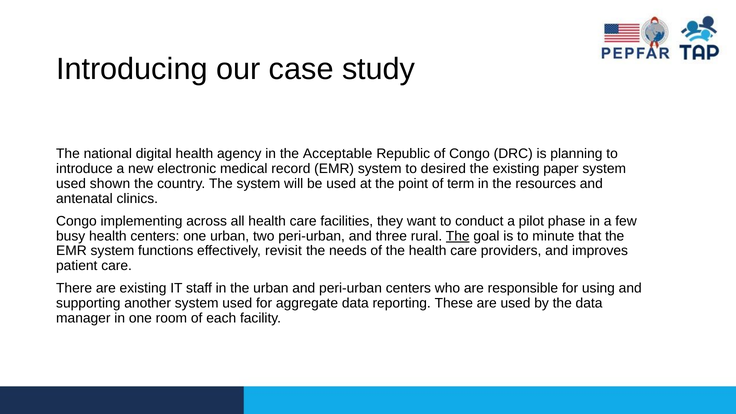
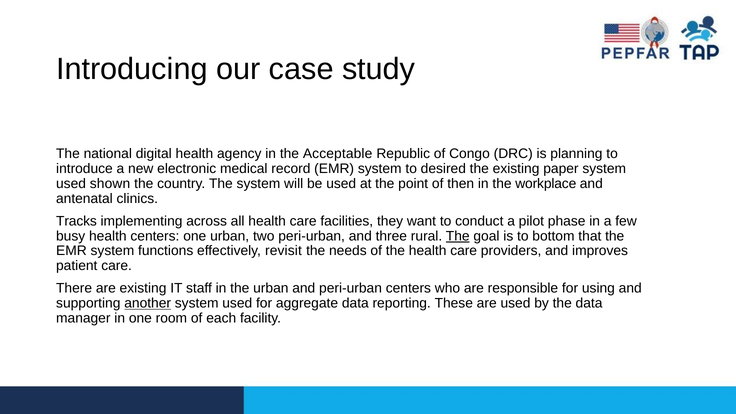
term: term -> then (461, 184)
resources: resources -> workplace (546, 184)
Congo: Congo -> Tracks (76, 221)
minute: minute -> bottom (553, 236)
another underline: none -> present (148, 303)
